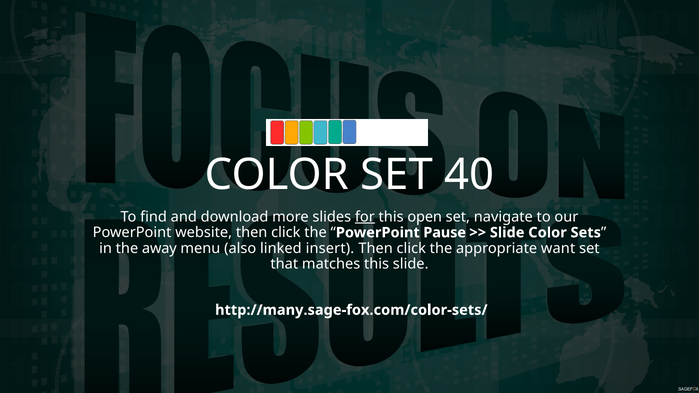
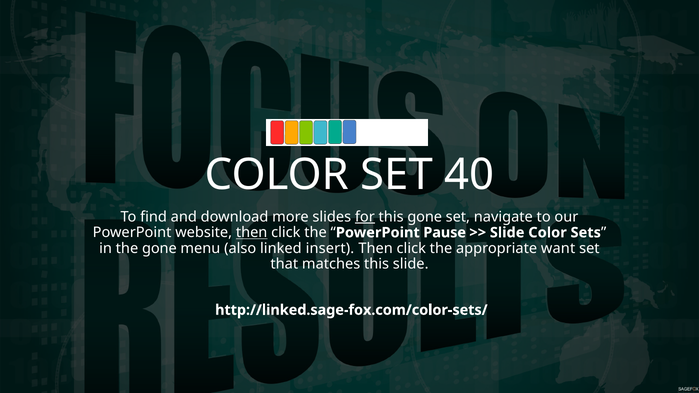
this open: open -> gone (425, 217)
then underline: none -> present (252, 233)
the away: away -> gone (159, 248)
http://many.sage-fox.com/color-sets/: http://many.sage-fox.com/color-sets/ -> http://linked.sage-fox.com/color-sets/ (351, 310)
